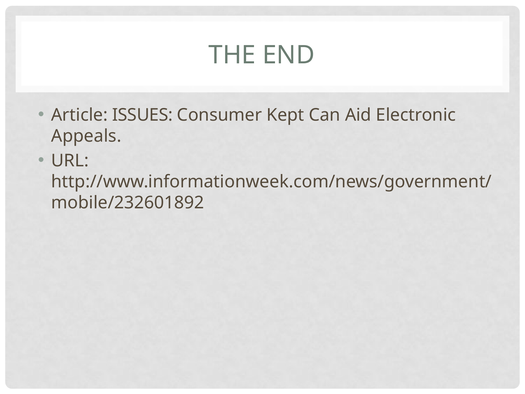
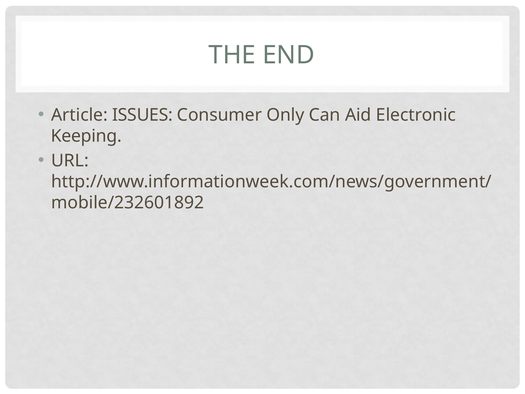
Kept: Kept -> Only (285, 115)
Appeals: Appeals -> Keeping (86, 136)
